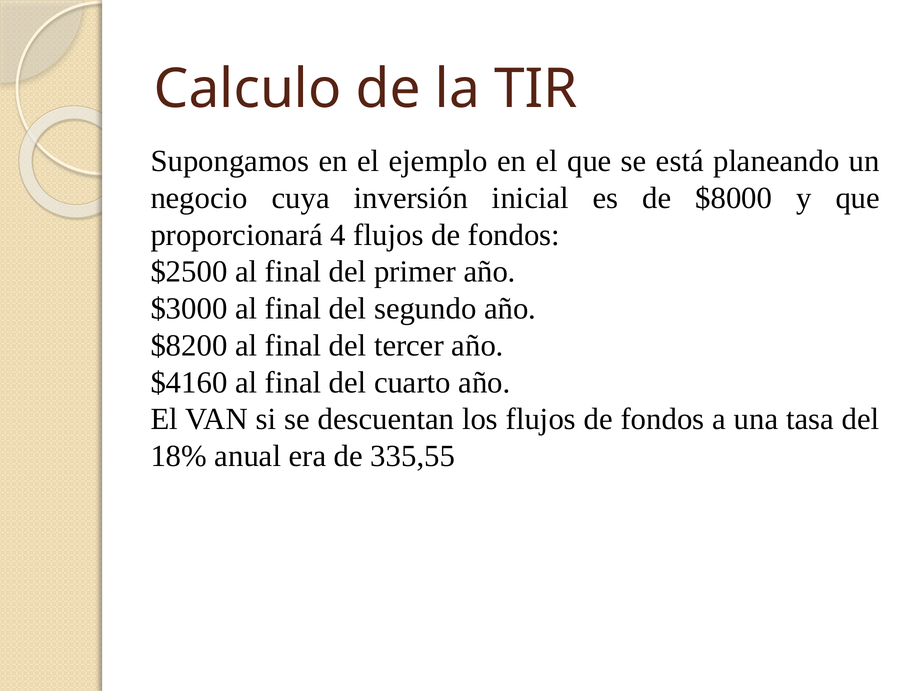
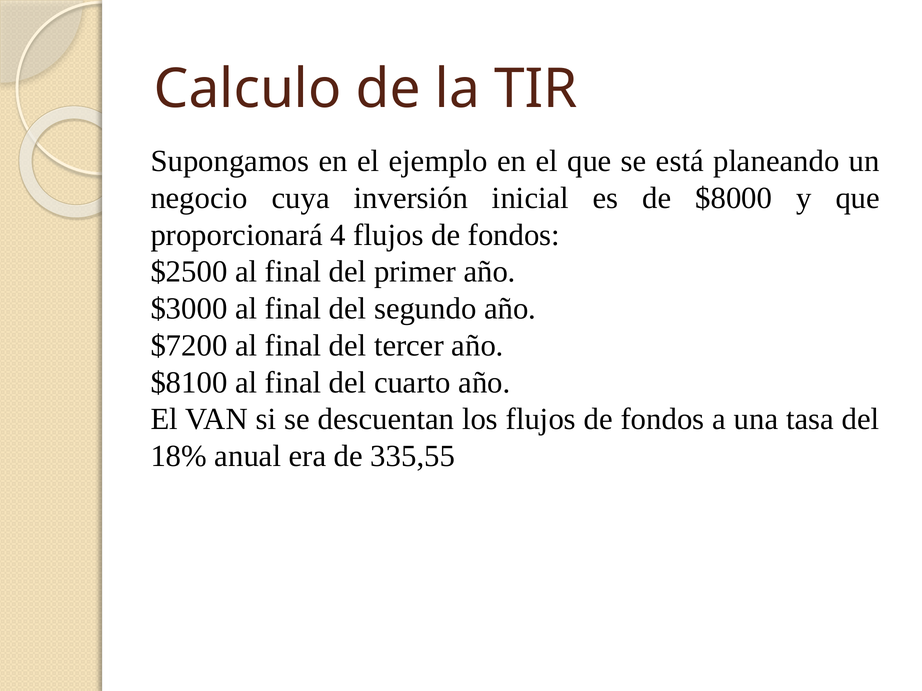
$8200: $8200 -> $7200 (189, 346)
$4160: $4160 -> $8100 (189, 383)
